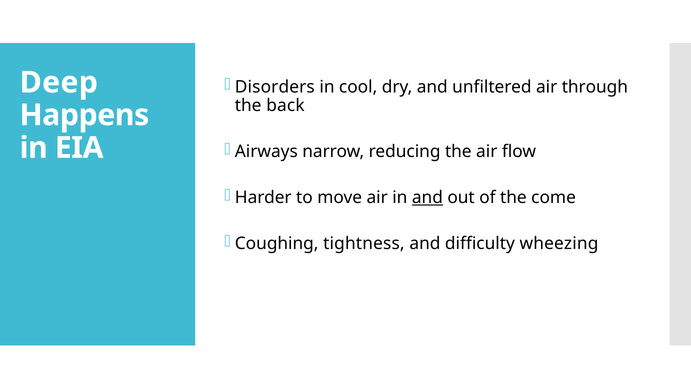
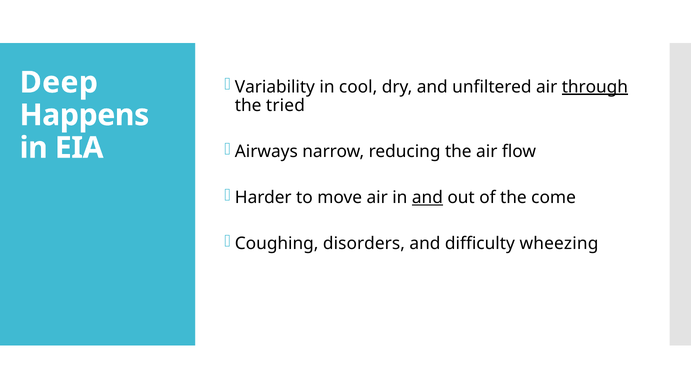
Disorders: Disorders -> Variability (275, 87)
through underline: none -> present (595, 87)
back: back -> tried (285, 105)
tightness: tightness -> disorders (364, 243)
